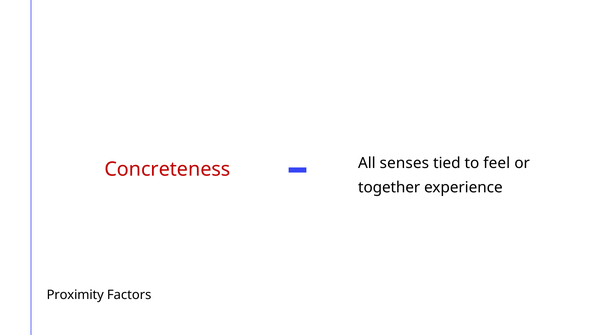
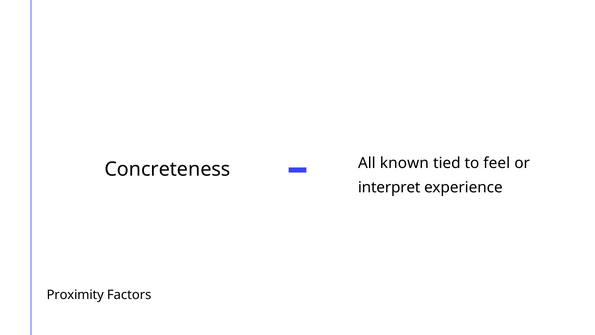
Concreteness colour: red -> black (167, 169)
senses: senses -> known (404, 163)
together: together -> interpret (389, 187)
